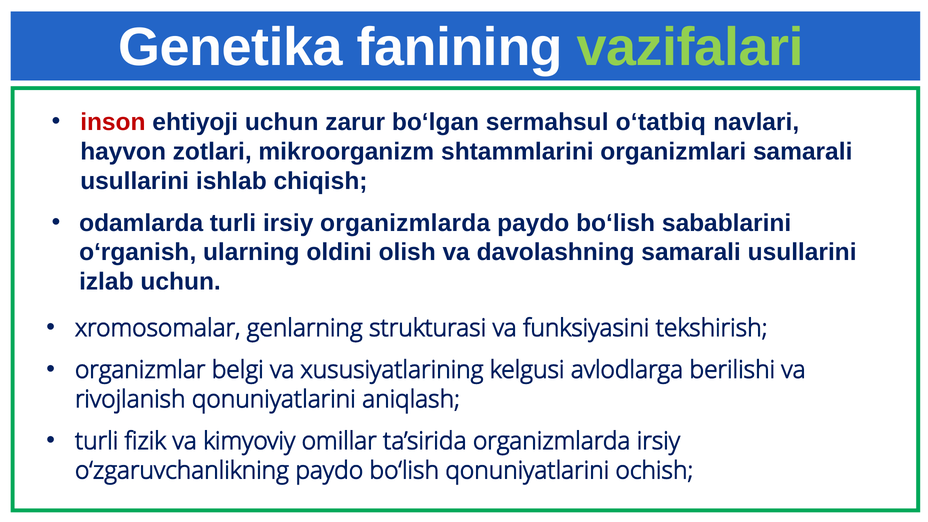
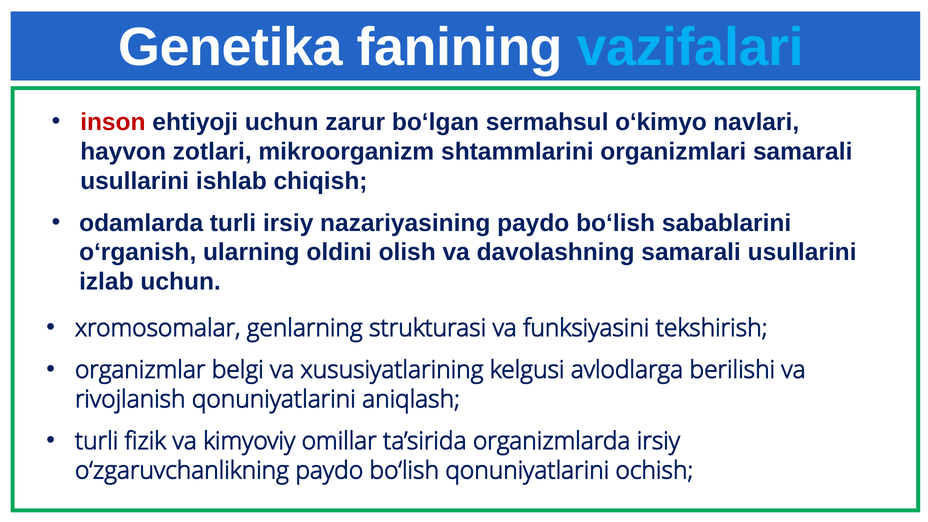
vazifalari colour: light green -> light blue (690, 47)
o‘tatbiq: o‘tatbiq -> o‘kimyo (661, 122)
irsiy organizmlarda: organizmlarda -> nazariyasining (405, 223)
